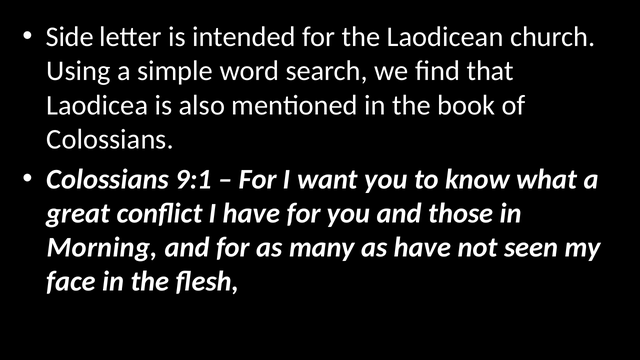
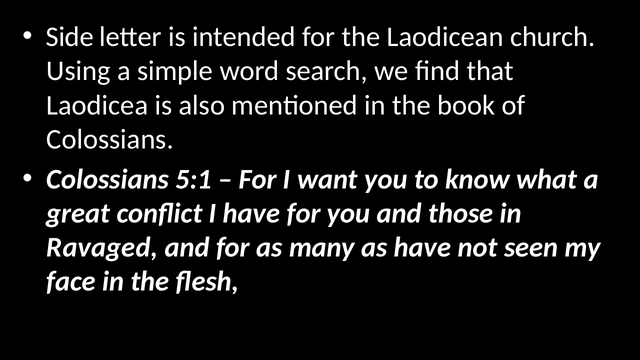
9:1: 9:1 -> 5:1 (193, 179)
Morning: Morning -> Ravaged (102, 247)
